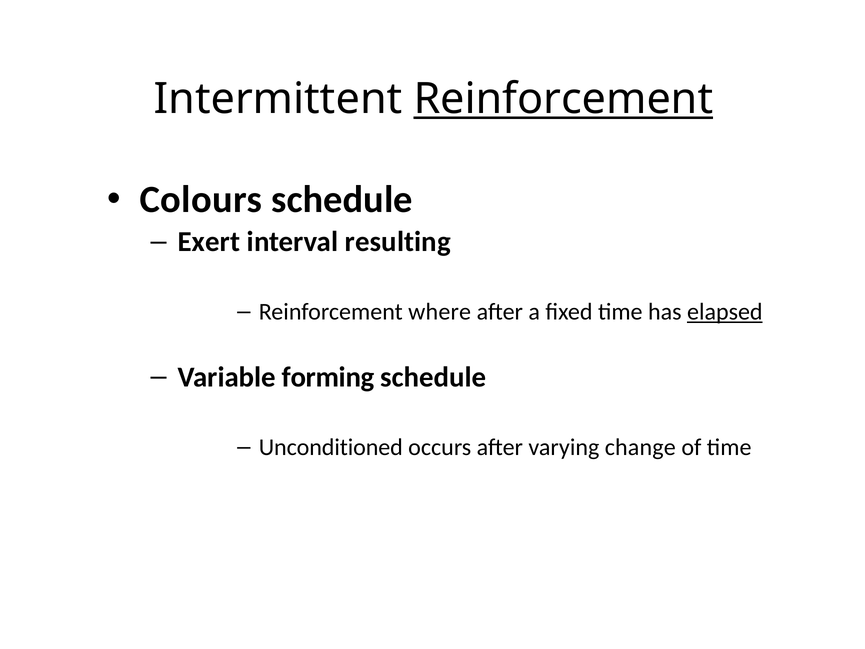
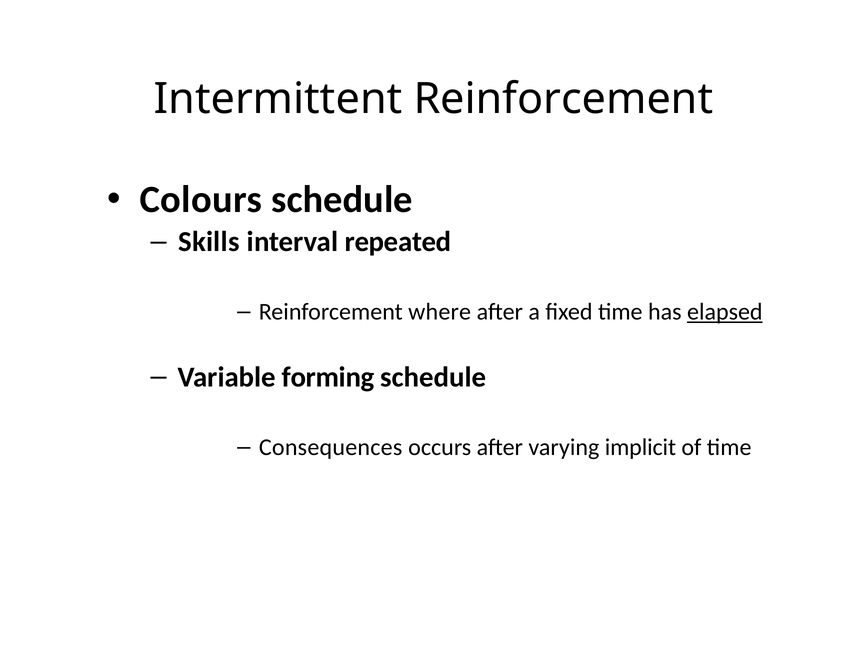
Reinforcement underline: present -> none (563, 99)
Exert: Exert -> Skills (209, 242)
resulting: resulting -> repeated (398, 242)
Unconditioned: Unconditioned -> Consequences (331, 447)
change: change -> implicit (640, 447)
